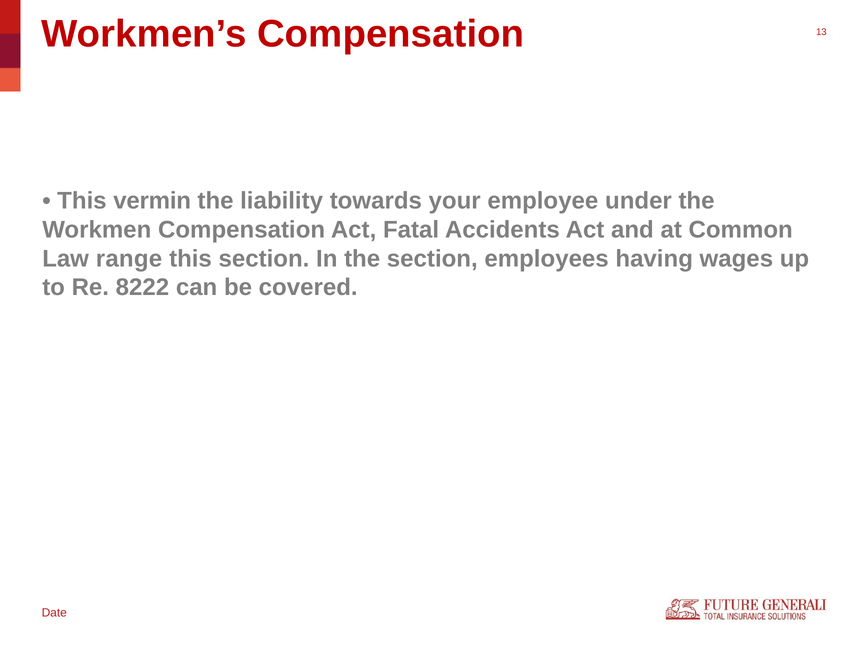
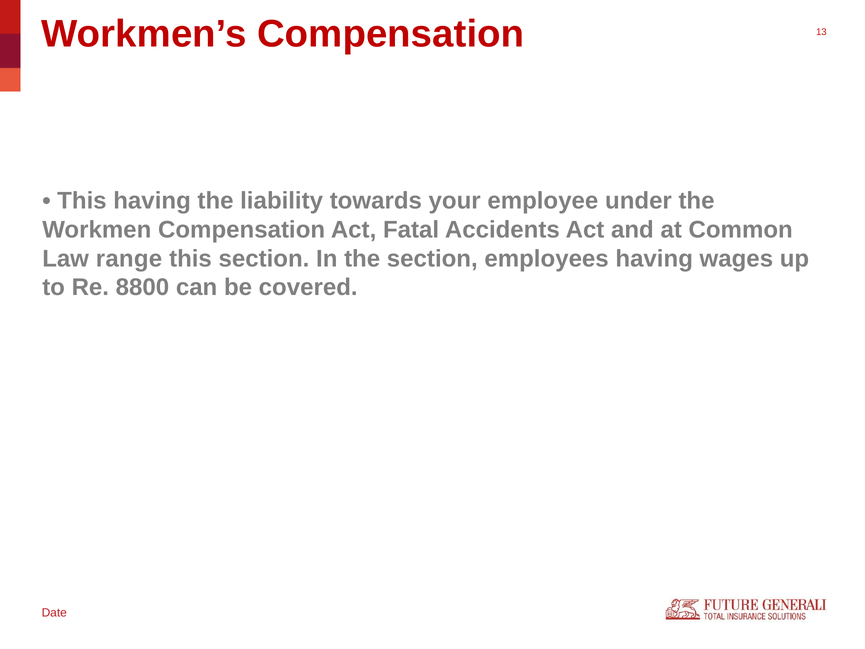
This vermin: vermin -> having (152, 201)
8222: 8222 -> 8800 (142, 287)
